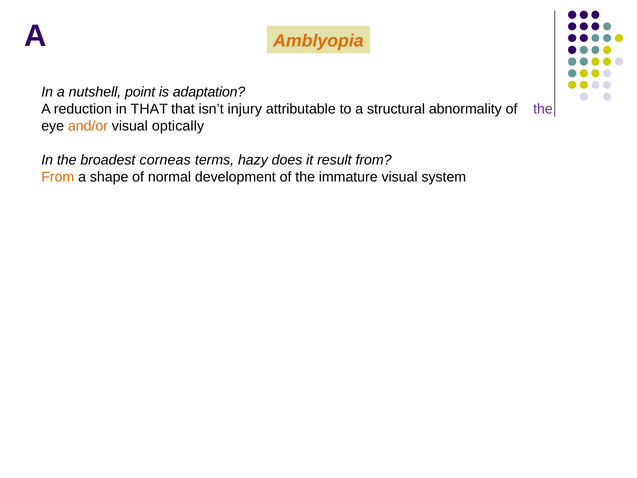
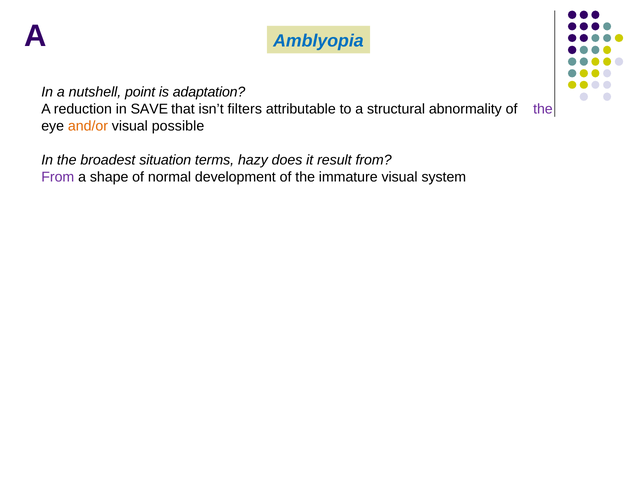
Amblyopia colour: orange -> blue (318, 41)
in THAT: THAT -> SAVE (149, 109)
injury: injury -> filters (245, 109)
optically: optically -> possible (178, 126)
corneas: corneas -> situation (165, 160)
From colour: orange -> purple (58, 177)
